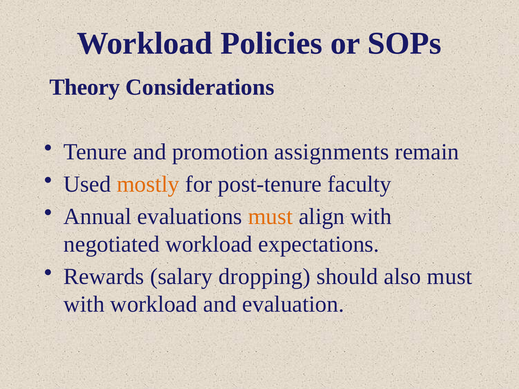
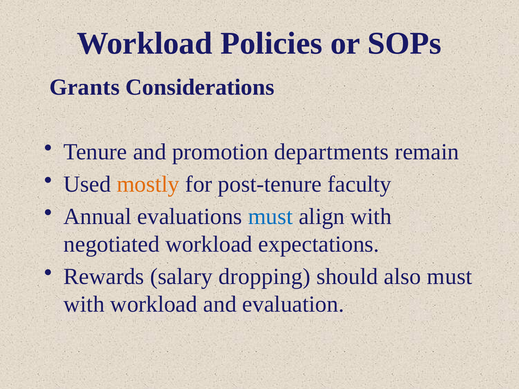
Theory: Theory -> Grants (85, 87)
assignments: assignments -> departments (332, 152)
must colour: orange -> blue (270, 217)
